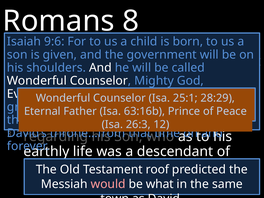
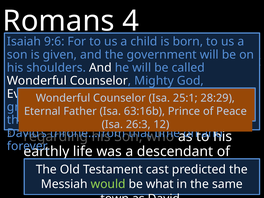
8: 8 -> 4 (131, 21)
roof: roof -> cast (157, 170)
would colour: pink -> light green (108, 184)
